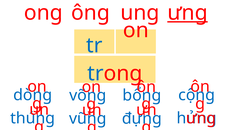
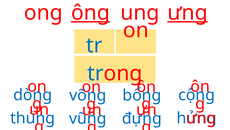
ông underline: none -> present (90, 13)
